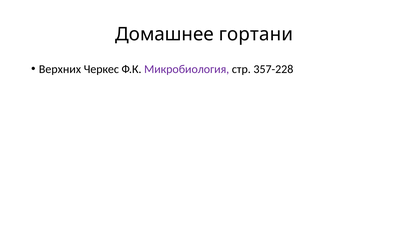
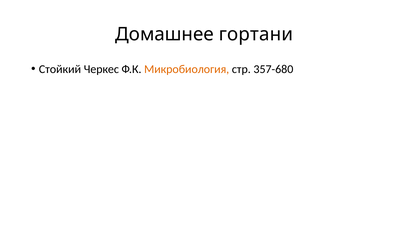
Верхних: Верхних -> Стойкий (60, 69)
Микробиология colour: purple -> orange (187, 69)
357-228: 357-228 -> 357-680 (273, 69)
